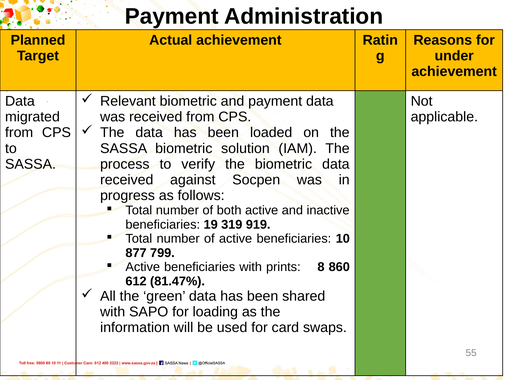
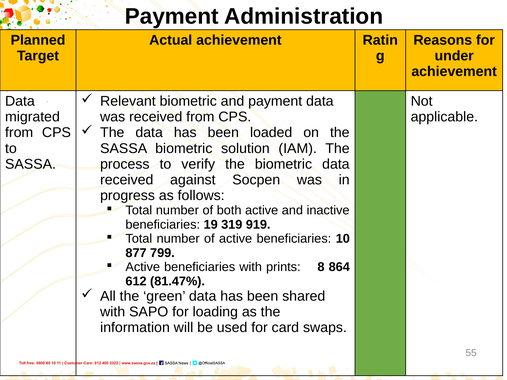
860: 860 -> 864 (339, 267)
